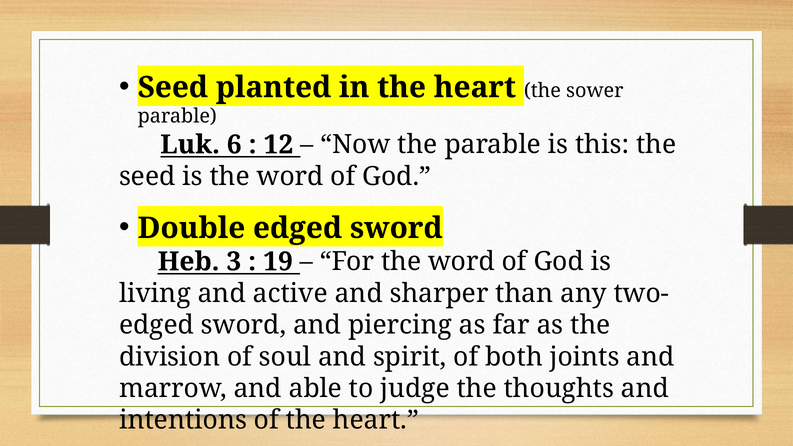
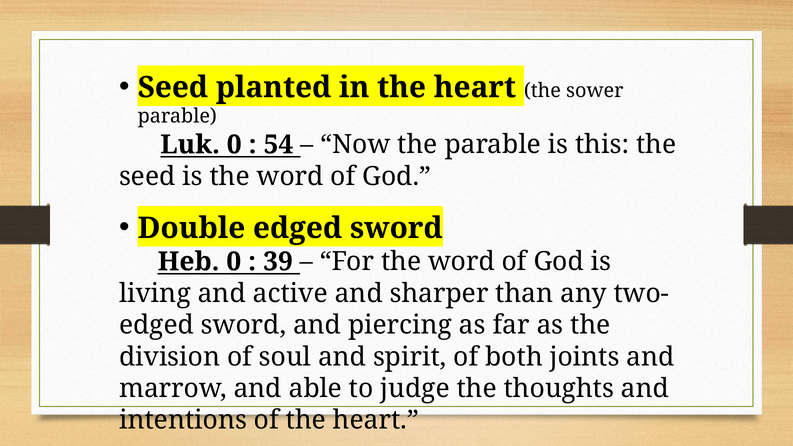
Luk 6: 6 -> 0 (234, 145)
12: 12 -> 54 (278, 145)
Heb 3: 3 -> 0 (234, 262)
19: 19 -> 39 (278, 262)
